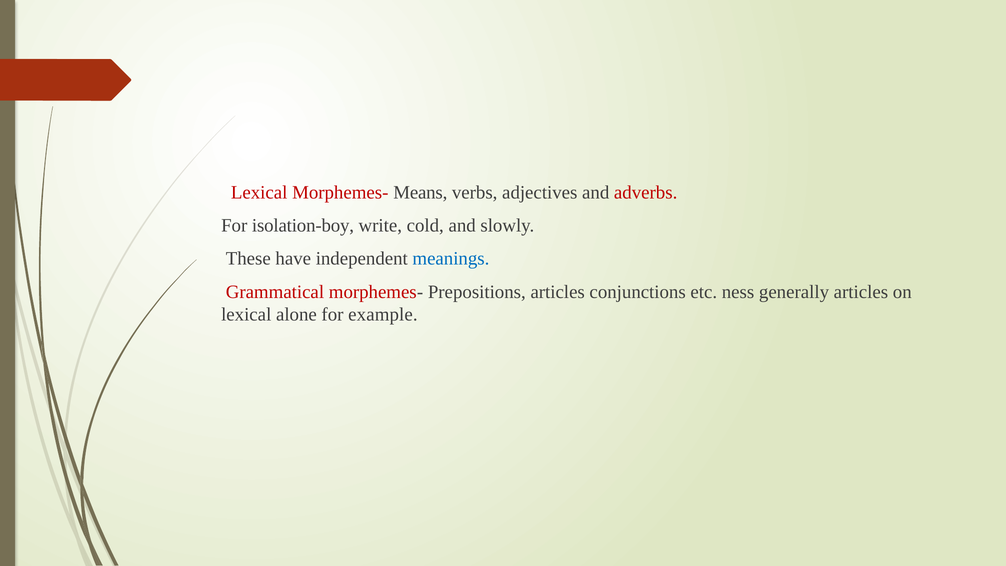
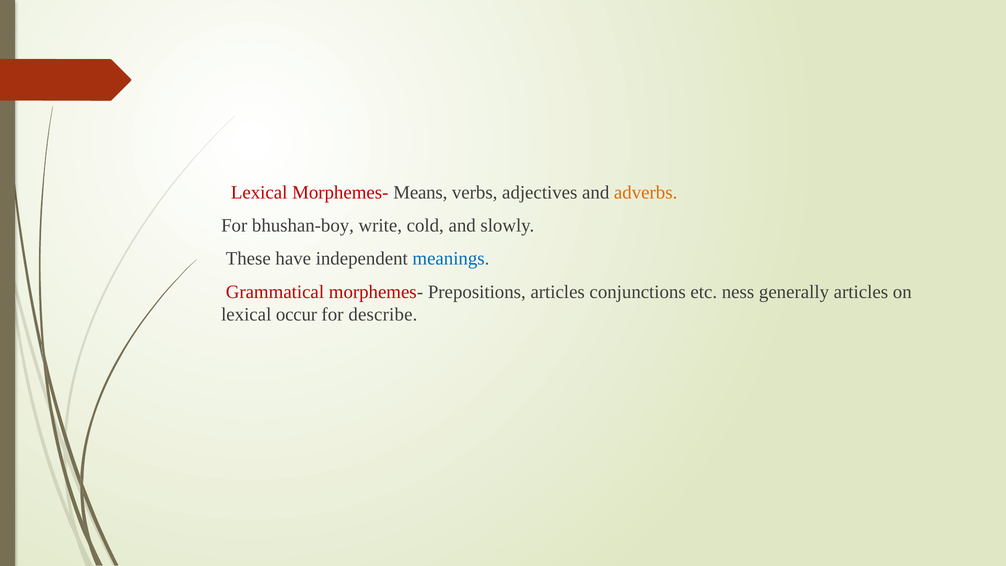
adverbs colour: red -> orange (646, 192)
isolation-boy: isolation-boy -> bhushan-boy (303, 226)
alone: alone -> occur (296, 314)
example: example -> describe (383, 314)
